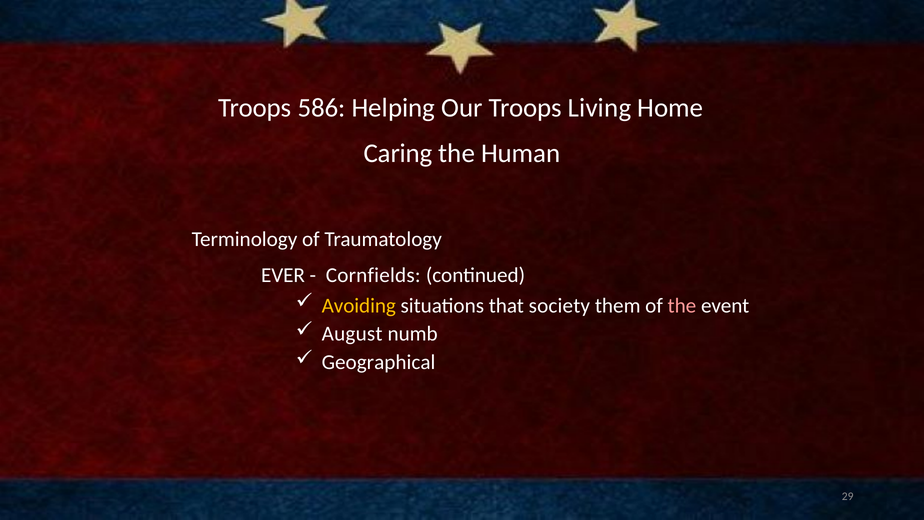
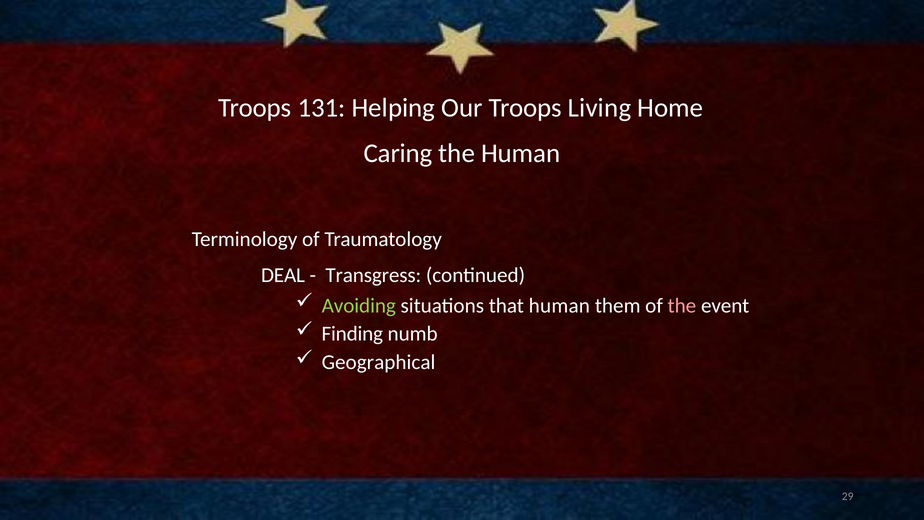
586: 586 -> 131 (322, 108)
EVER: EVER -> DEAL (283, 275)
Cornfields: Cornfields -> Transgress (373, 275)
Avoiding colour: yellow -> light green (359, 305)
that society: society -> human (559, 305)
August: August -> Finding (352, 334)
